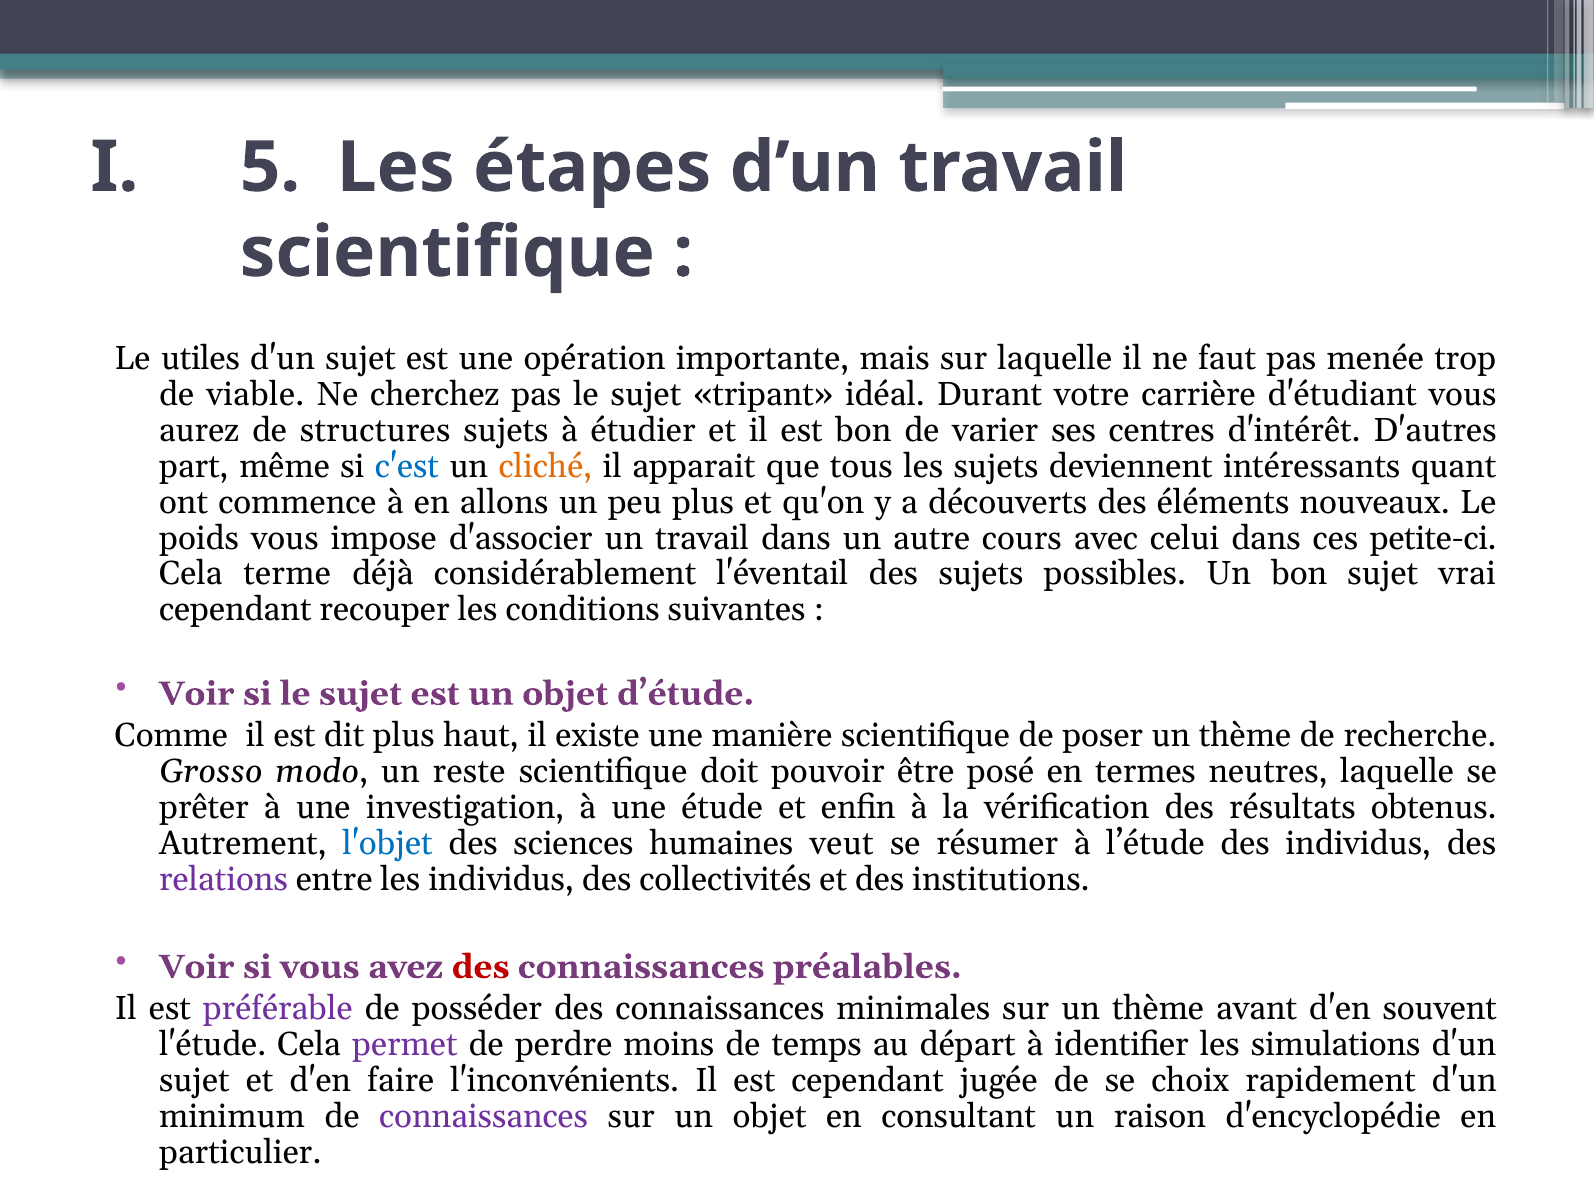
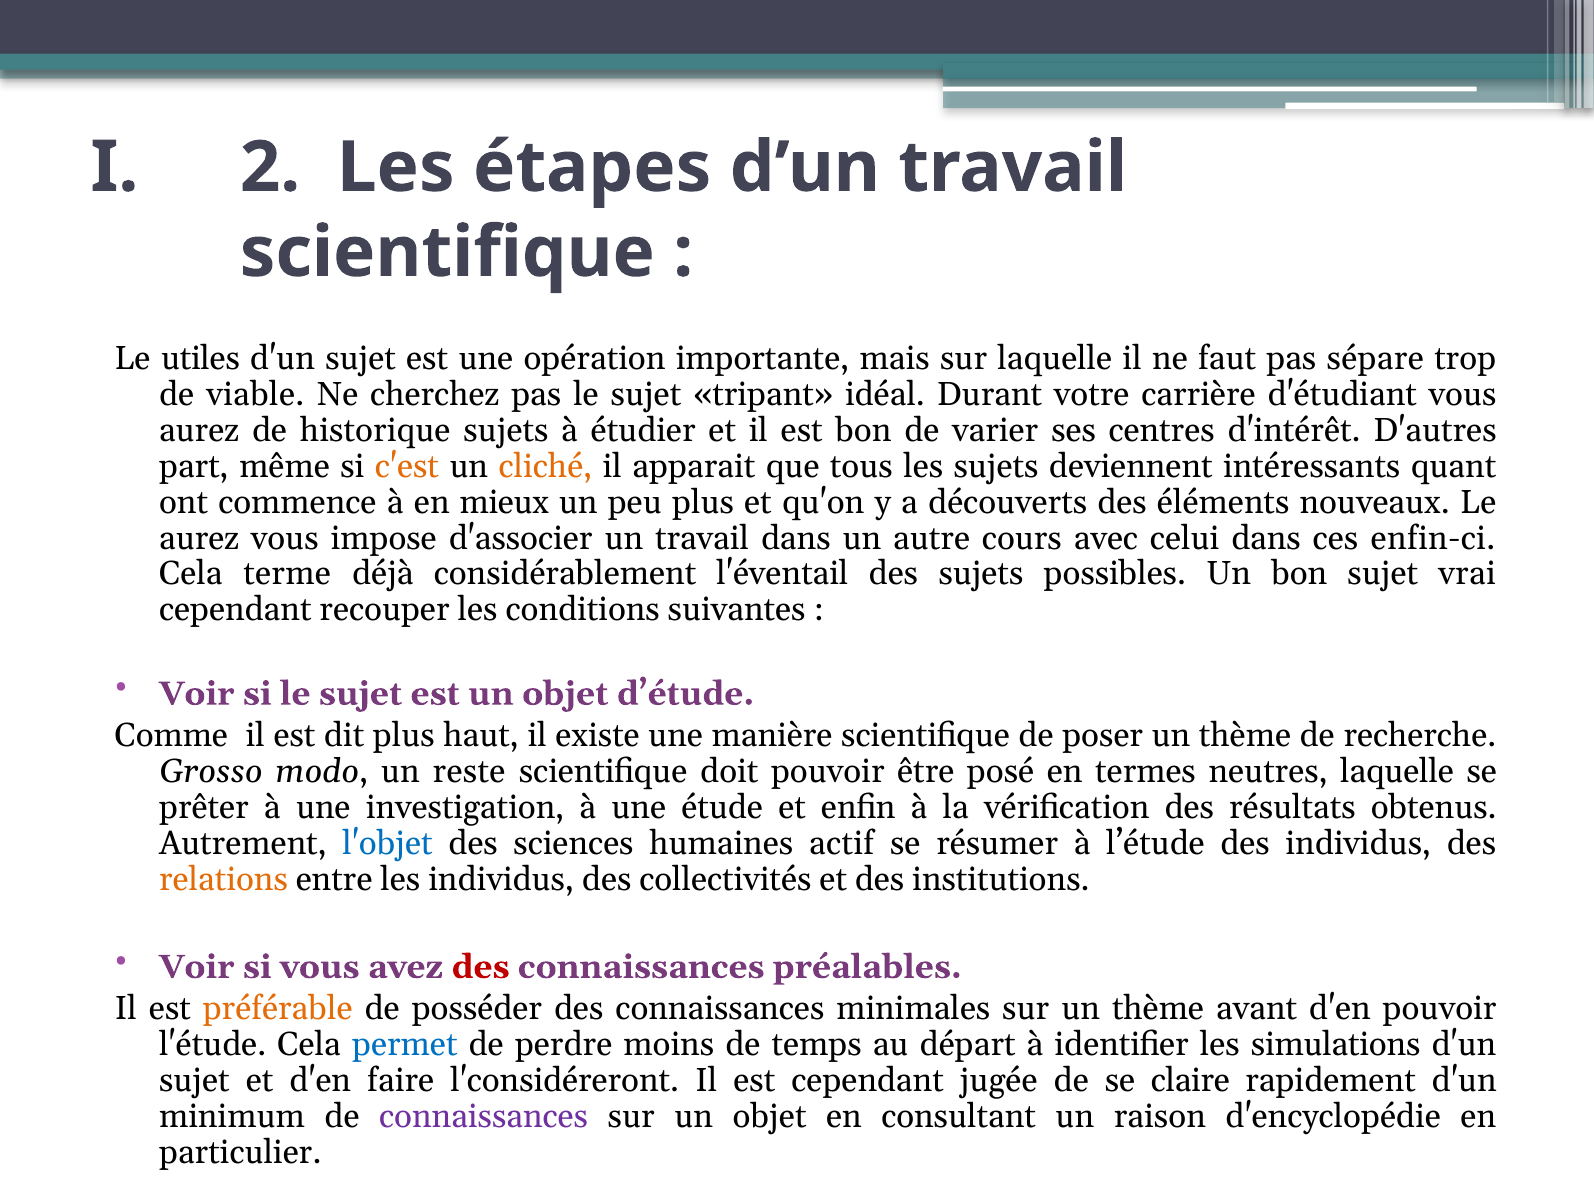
5: 5 -> 2 (270, 167)
menée: menée -> sépare (1375, 358)
structures: structures -> historique (375, 430)
c'est colour: blue -> orange (407, 466)
allons: allons -> mieux (504, 502)
poids: poids -> aurez (199, 538)
petite-ci: petite-ci -> enfin-ci (1433, 538)
veut: veut -> actif (842, 843)
relations colour: purple -> orange (224, 879)
préférable colour: purple -> orange (278, 1008)
d'en souvent: souvent -> pouvoir (1440, 1008)
permet colour: purple -> blue (405, 1044)
l'inconvénients: l'inconvénients -> l'considéreront (565, 1080)
choix: choix -> claire (1190, 1080)
